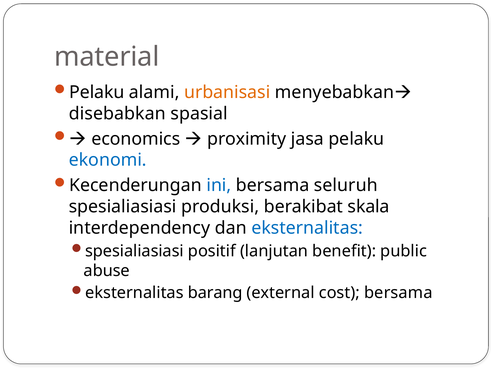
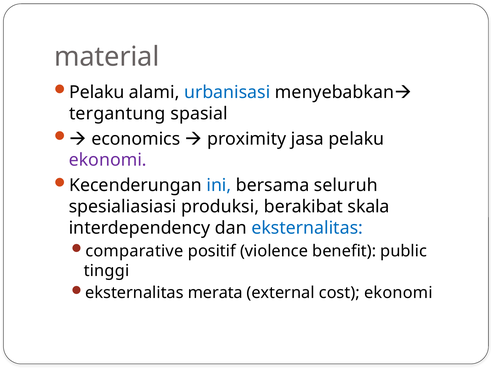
urbanisasi colour: orange -> blue (227, 92)
disebabkan: disebabkan -> tergantung (117, 114)
ekonomi colour: blue -> purple (108, 160)
spesialiasiasi: spesialiasiasi -> comparative (134, 251)
lanjutan: lanjutan -> violence (274, 251)
abuse: abuse -> tinggi (107, 271)
barang: barang -> merata (215, 293)
cost bersama: bersama -> ekonomi (398, 293)
